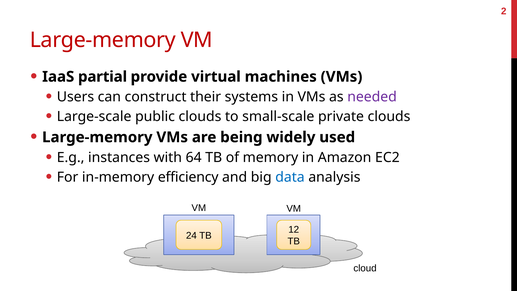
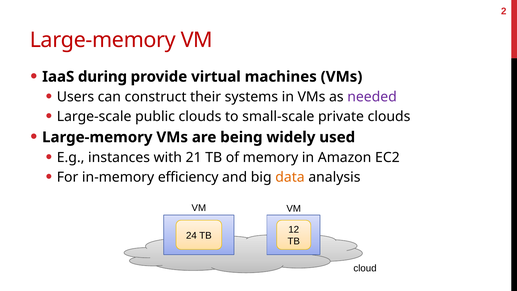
partial: partial -> during (103, 77)
64: 64 -> 21 (194, 157)
data colour: blue -> orange (290, 177)
